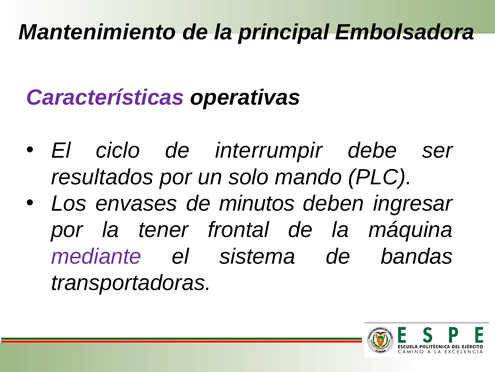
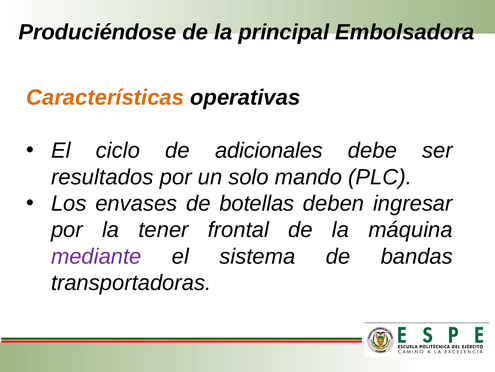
Mantenimiento: Mantenimiento -> Produciéndose (97, 32)
Características colour: purple -> orange (105, 98)
interrumpir: interrumpir -> adicionales (269, 150)
minutos: minutos -> botellas (257, 203)
